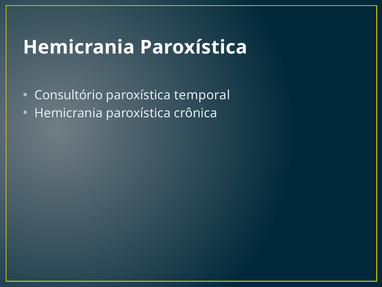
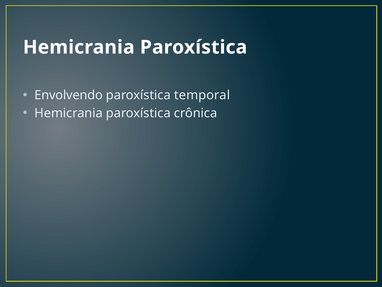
Consultório: Consultório -> Envolvendo (69, 95)
